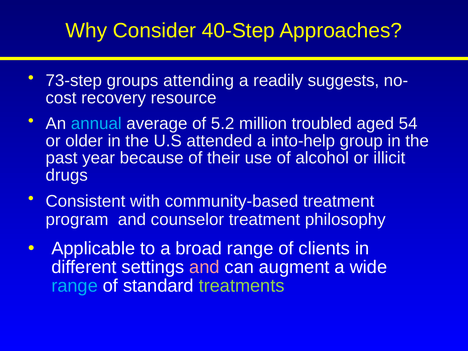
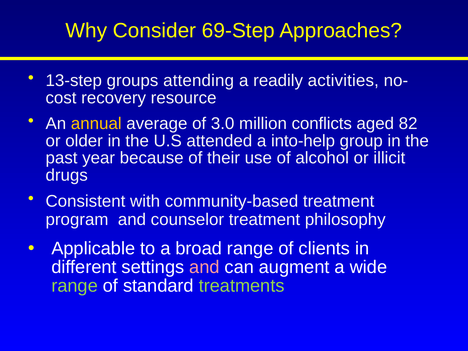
40-Step: 40-Step -> 69-Step (238, 31)
73-step: 73-step -> 13-step (74, 81)
suggests: suggests -> activities (343, 81)
annual colour: light blue -> yellow (96, 124)
5.2: 5.2 -> 3.0 (223, 124)
troubled: troubled -> conflicts (322, 124)
54: 54 -> 82 (408, 124)
range colour: light blue -> light green (75, 286)
